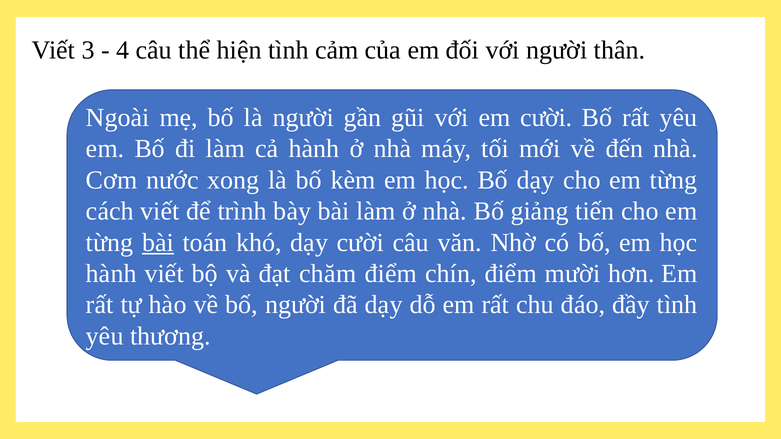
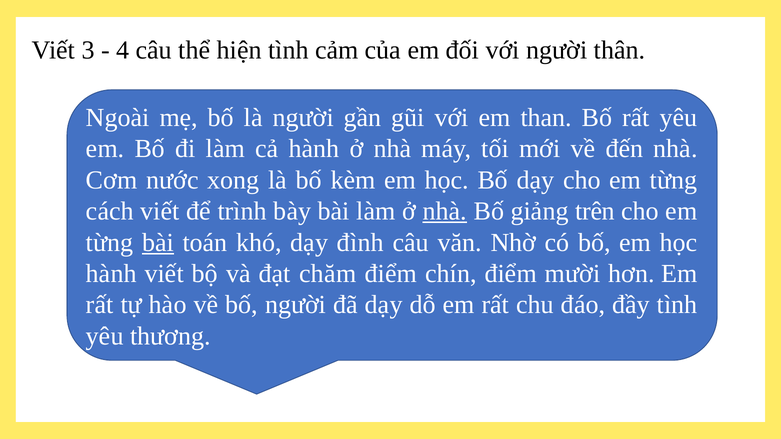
em cười: cười -> than (546, 118)
nhà underline: none -> present (445, 211)
tiến: tiến -> trên (595, 211)
dạy cười: cười -> đình (360, 243)
